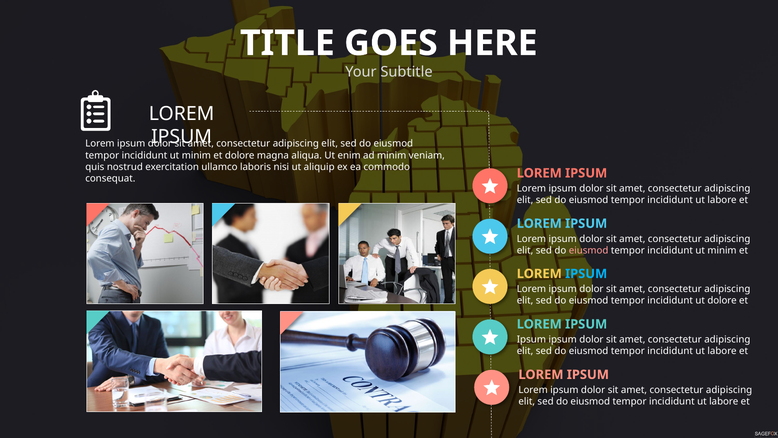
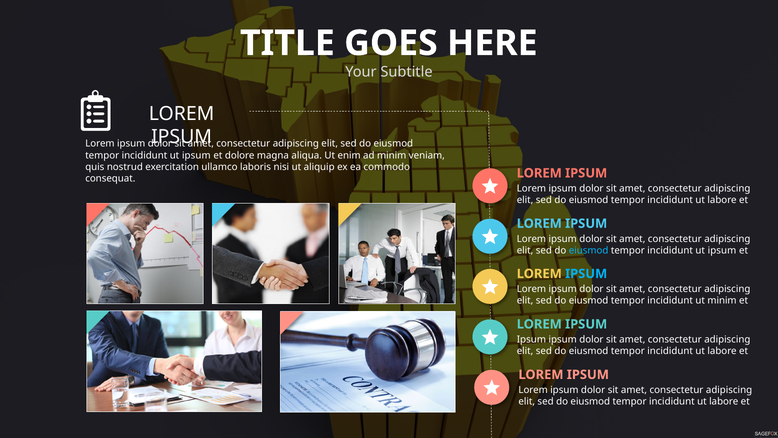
minim: minim -> ipsum (196, 155)
eiusmod colour: pink -> light blue (589, 250)
minim: minim -> ipsum (722, 250)
ut dolore: dolore -> minim (722, 301)
